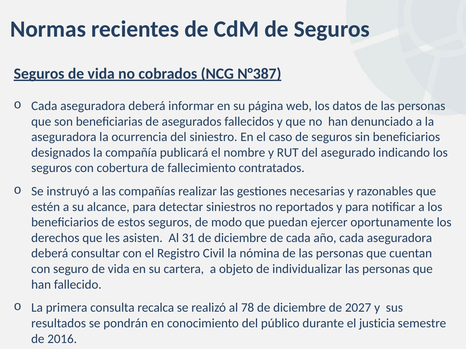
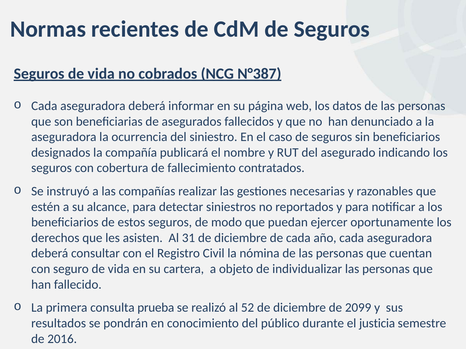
recalca: recalca -> prueba (156, 308)
78: 78 -> 52 (248, 308)
2027: 2027 -> 2099 (358, 308)
